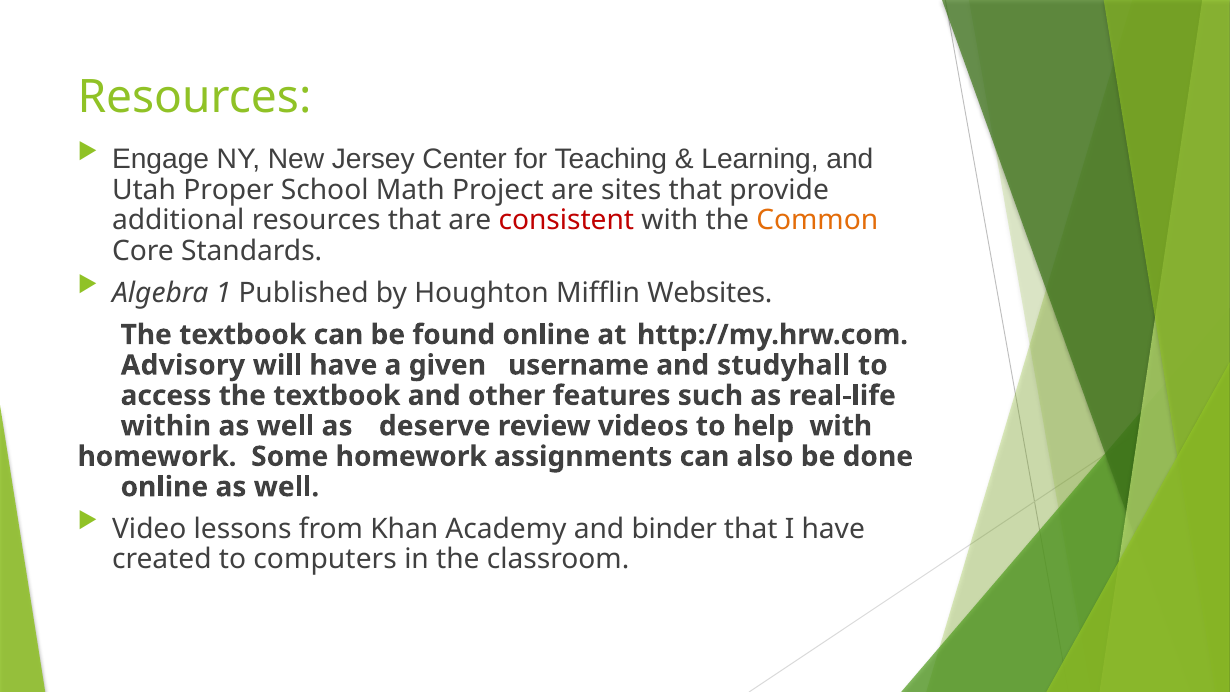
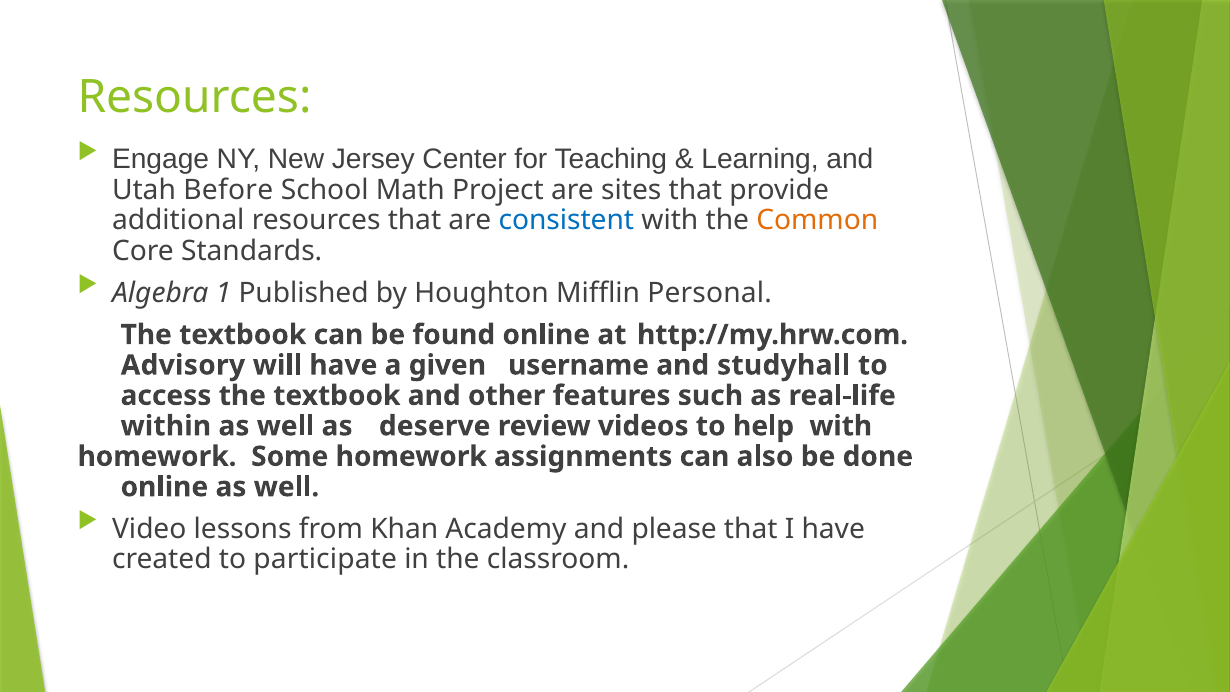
Proper: Proper -> Before (228, 190)
consistent colour: red -> blue (566, 220)
Websites: Websites -> Personal (710, 293)
binder: binder -> please (674, 529)
computers: computers -> participate (325, 559)
